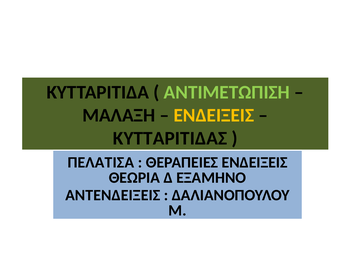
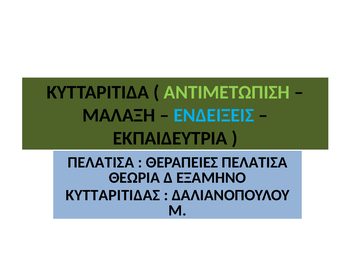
ΕΝΔΕΙΞΕΙΣ colour: yellow -> light blue (214, 115)
ΚΥΤΤΑΡΙΤΙΔΑΣ: ΚΥΤΤΑΡΙΤΙΔΑΣ -> ΕΚΠΑΙΔΕΥΤΡΙΑ (170, 138)
ΘΕΡΑΠΕΙΕΣ ΕΝΔΕΙΞΕΙΣ: ΕΝΔΕΙΞΕΙΣ -> ΠΕΛΑΤΙΣΑ (255, 163)
ΑΝΤΕΝΔΕΙΞΕΙΣ: ΑΝΤΕΝΔΕΙΞΕΙΣ -> ΚΥΤΤΑΡΙΤΙΔΑΣ (113, 195)
